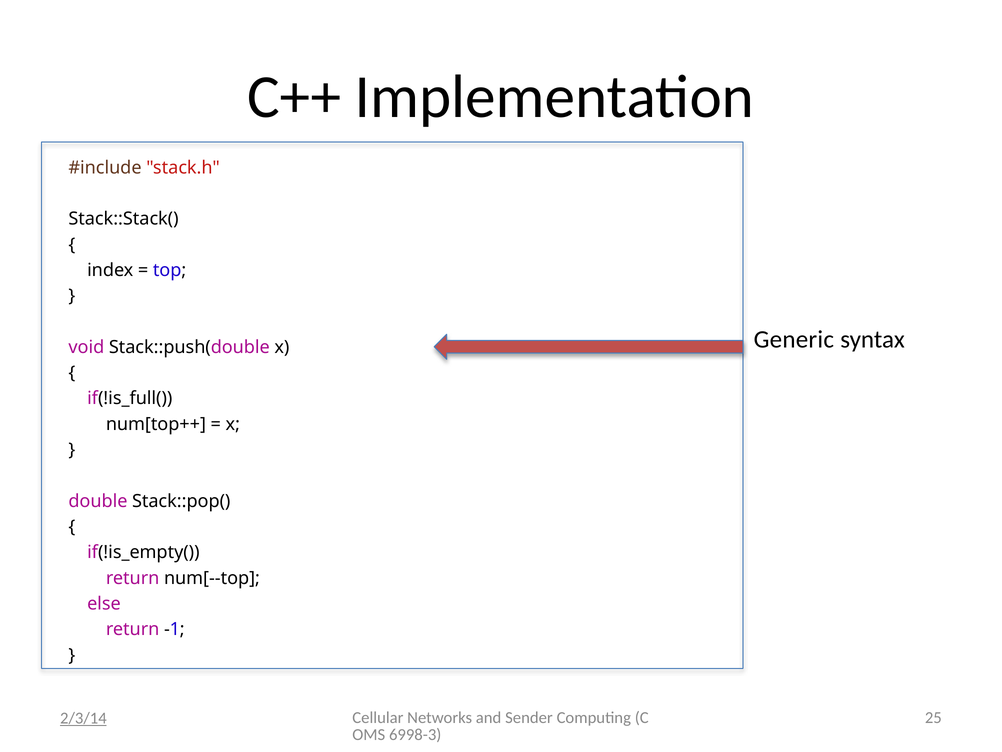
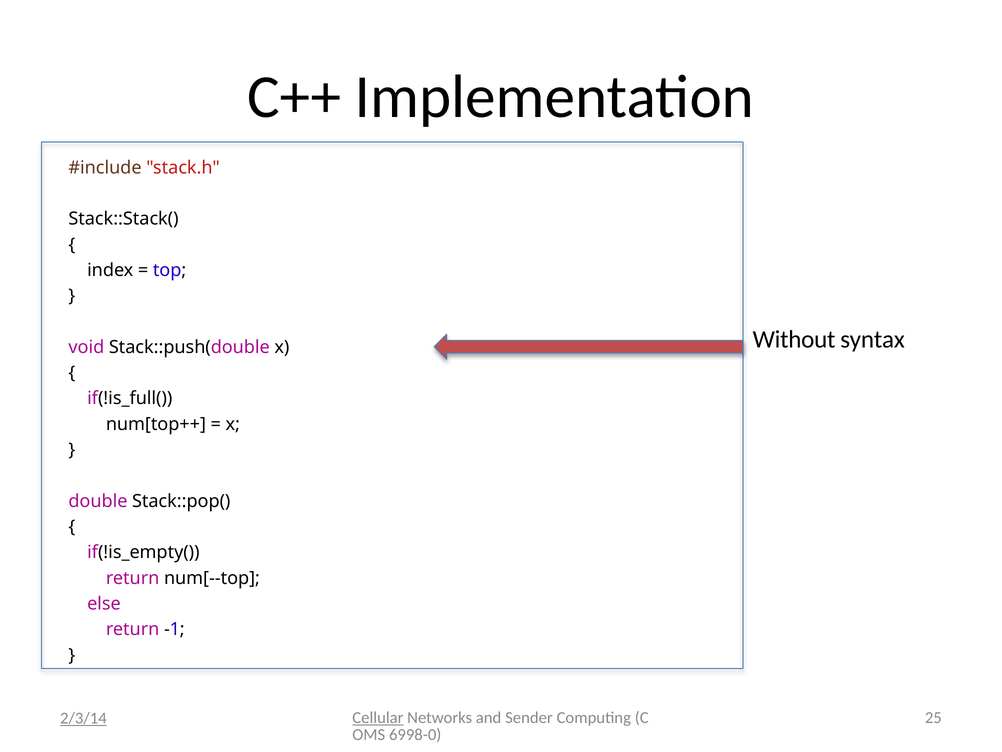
Generic: Generic -> Without (794, 339)
Cellular underline: none -> present (378, 718)
6998-3: 6998-3 -> 6998-0 (415, 734)
